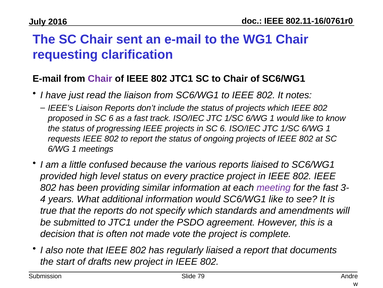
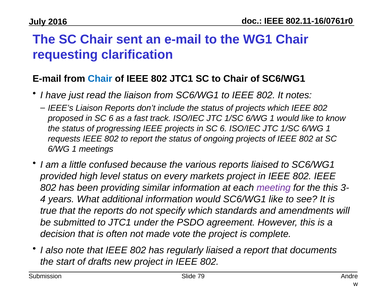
Chair colour: purple -> blue (100, 79)
practice: practice -> markets (207, 176)
the fast: fast -> this (330, 187)
